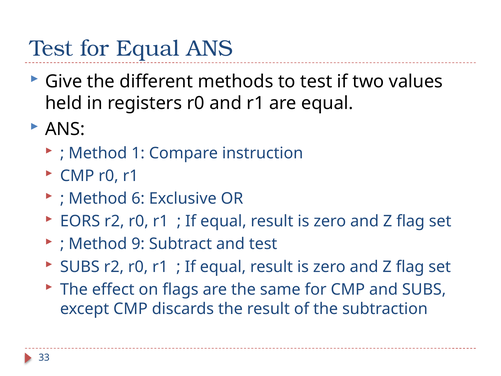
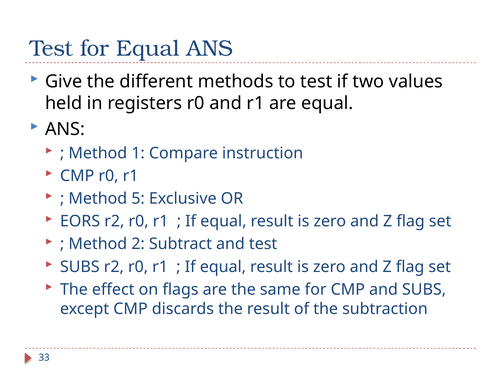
6: 6 -> 5 (138, 198)
9: 9 -> 2 (138, 244)
